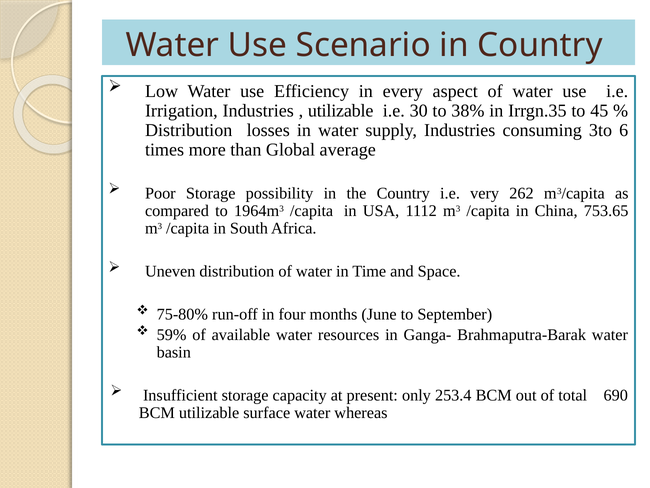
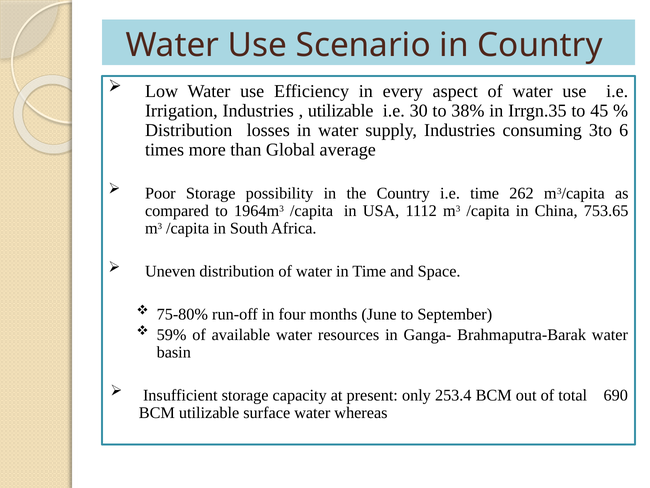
i.e very: very -> time (485, 193)
